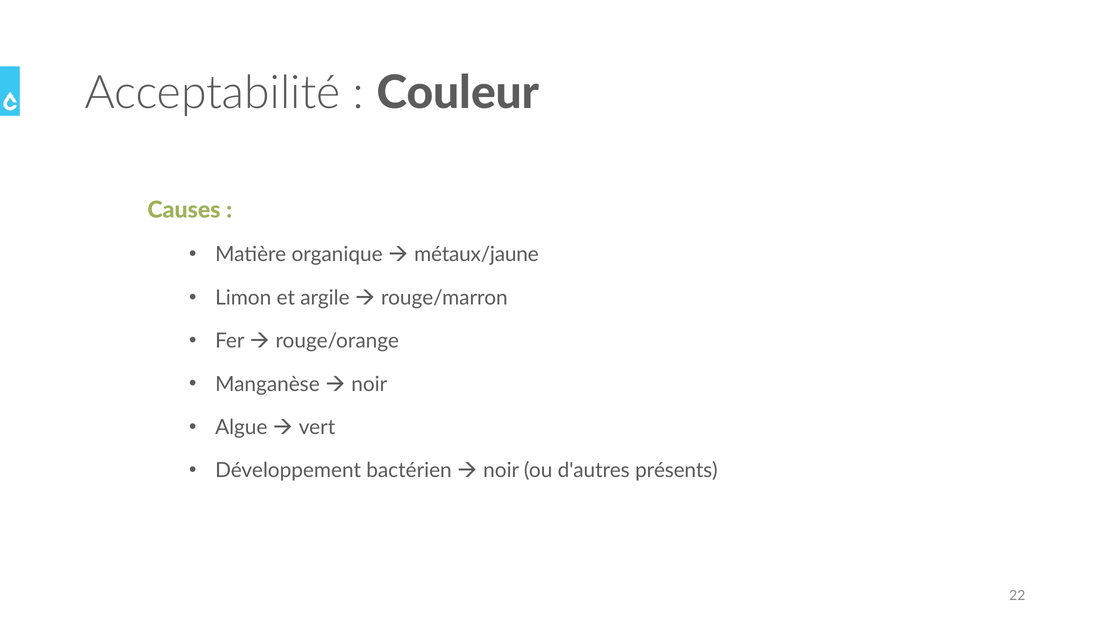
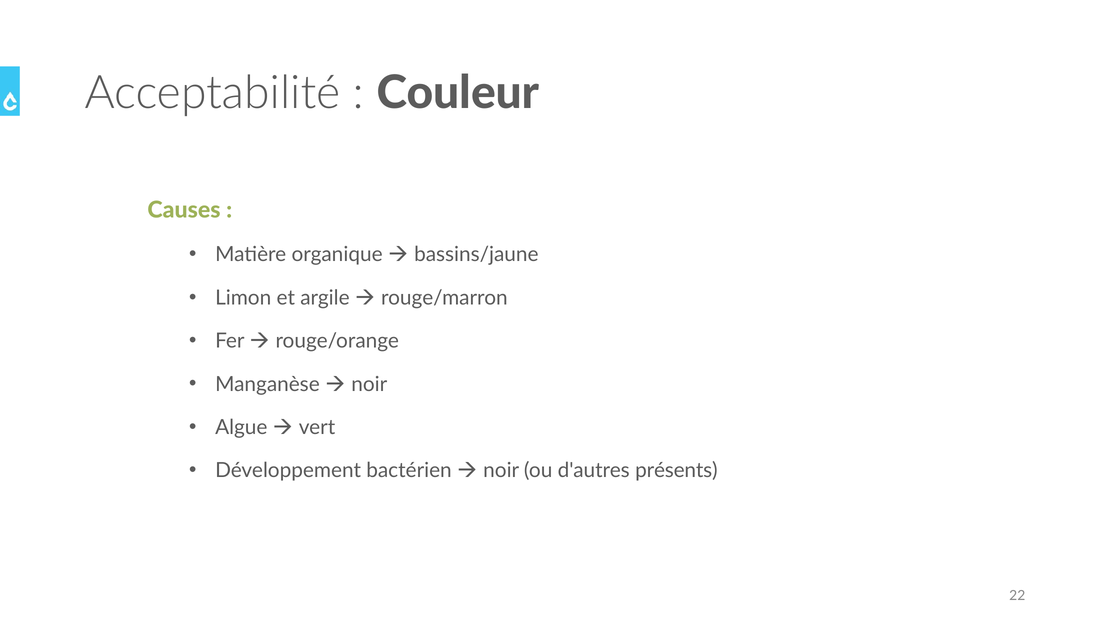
métaux/jaune: métaux/jaune -> bassins/jaune (476, 255)
